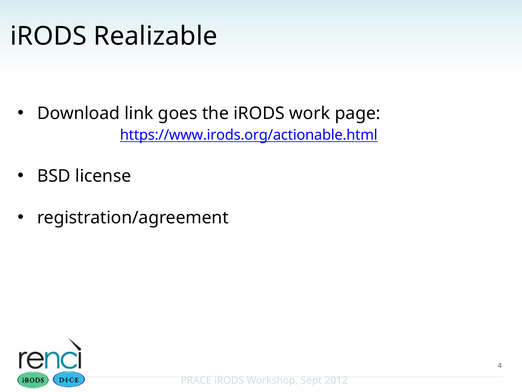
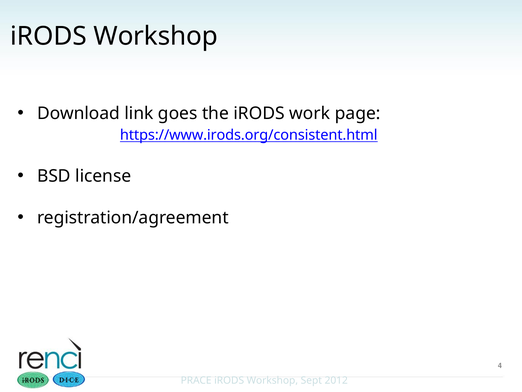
Realizable: Realizable -> Workshop (156, 36)
https://www.irods.org/actionable.html: https://www.irods.org/actionable.html -> https://www.irods.org/consistent.html (249, 135)
